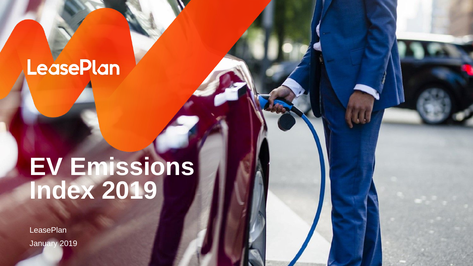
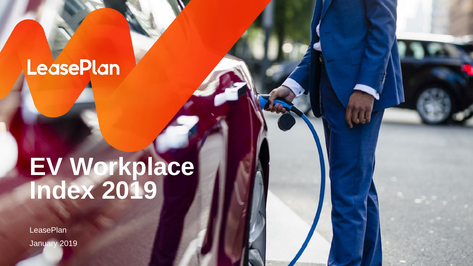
Emissions: Emissions -> Workplace (132, 167)
